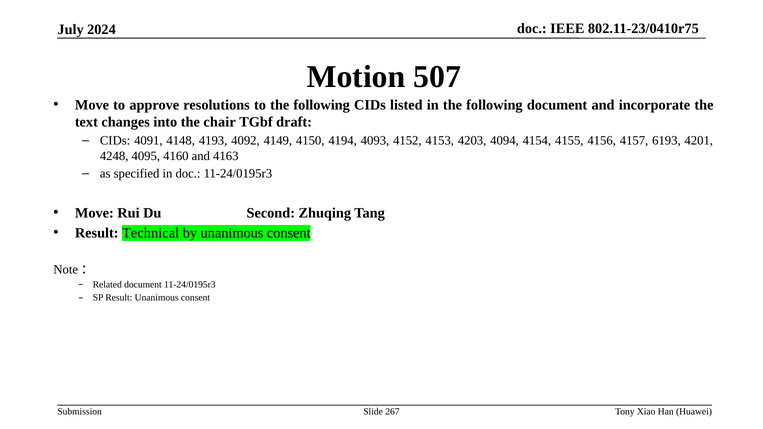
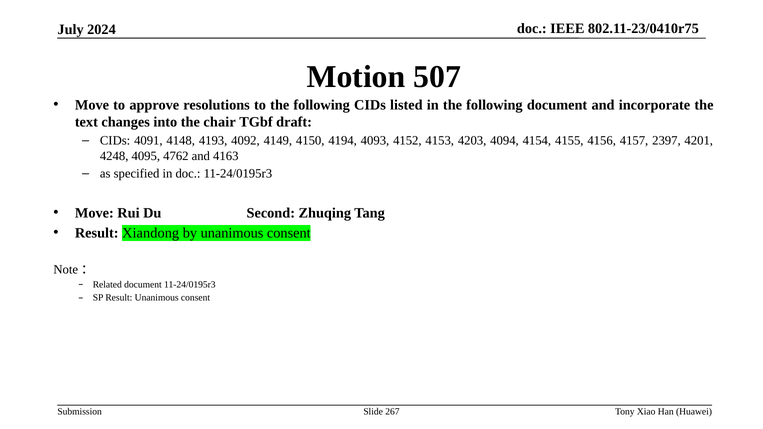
6193: 6193 -> 2397 (666, 141)
4160: 4160 -> 4762 (176, 156)
Technical: Technical -> Xiandong (151, 233)
